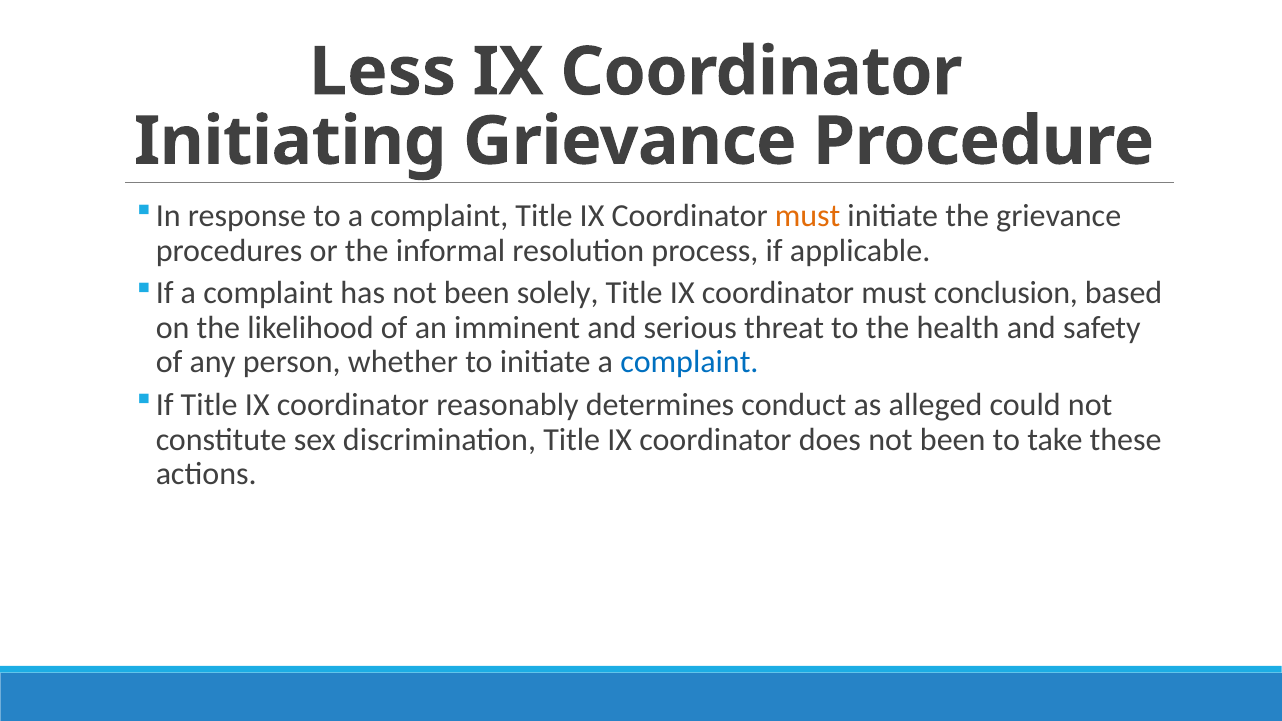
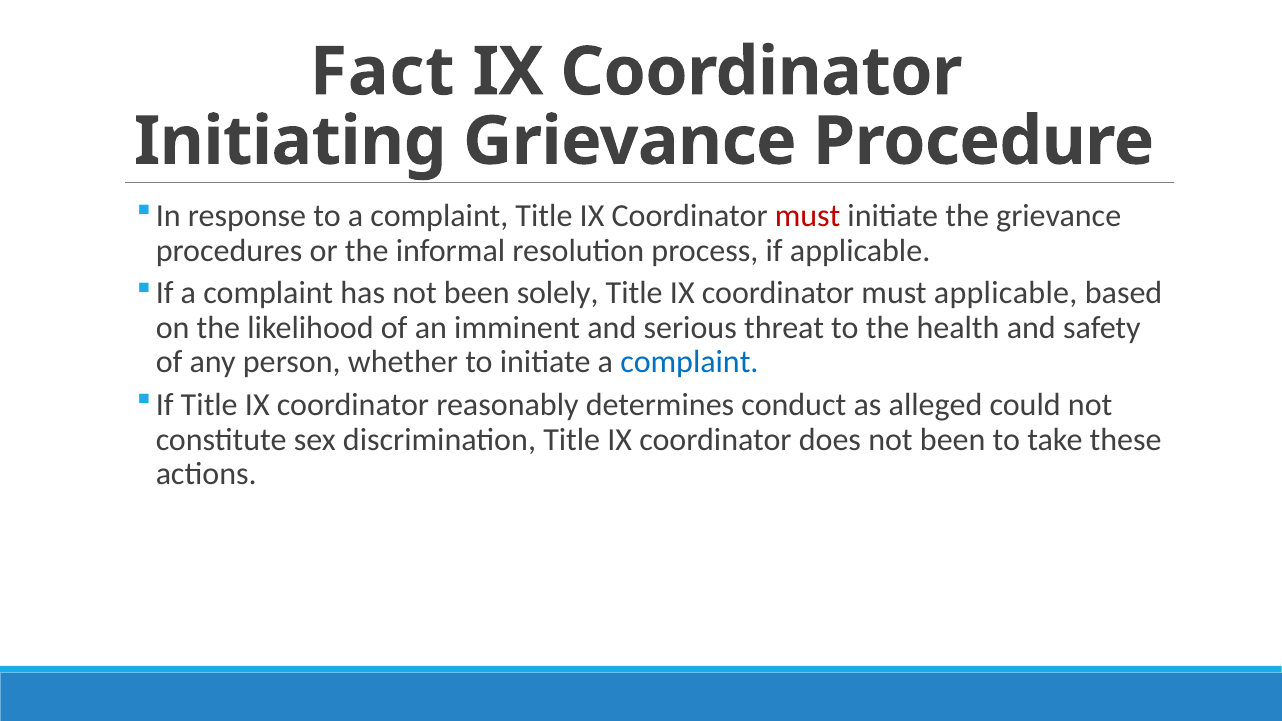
Less: Less -> Fact (382, 72)
must colour: orange -> red (808, 216)
must conclusion: conclusion -> applicable (1006, 293)
